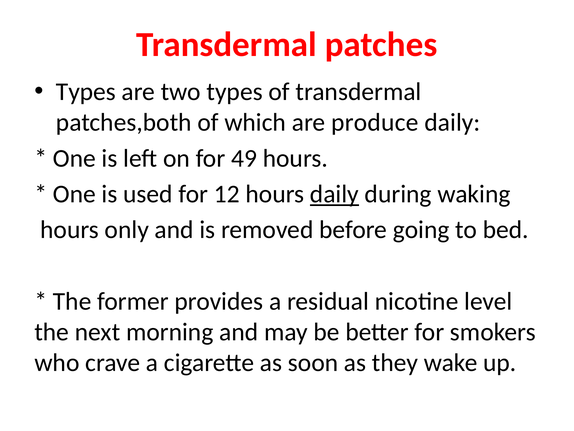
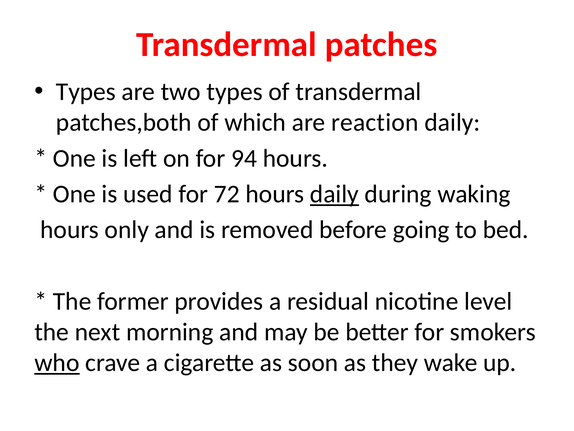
produce: produce -> reaction (375, 122)
49: 49 -> 94 (244, 158)
12: 12 -> 72 (227, 194)
who underline: none -> present (57, 362)
